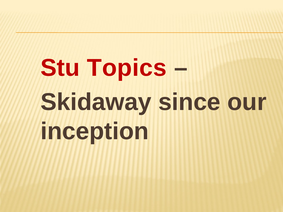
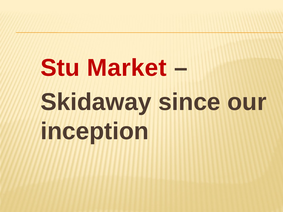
Topics: Topics -> Market (127, 68)
